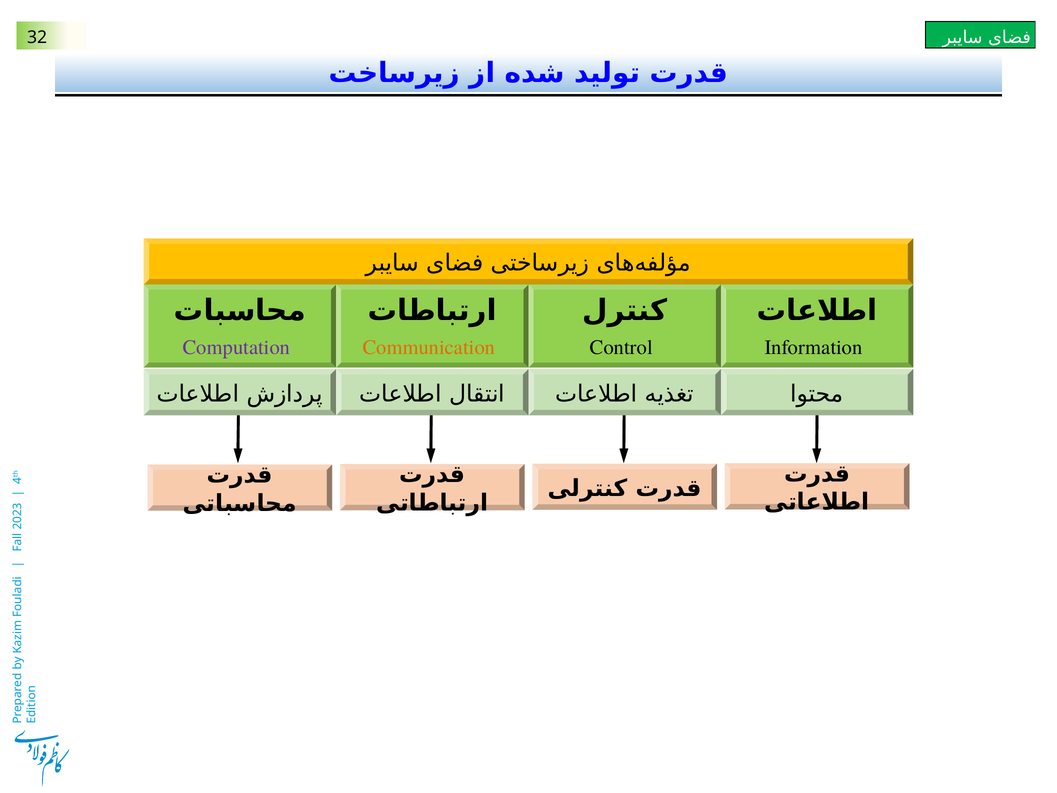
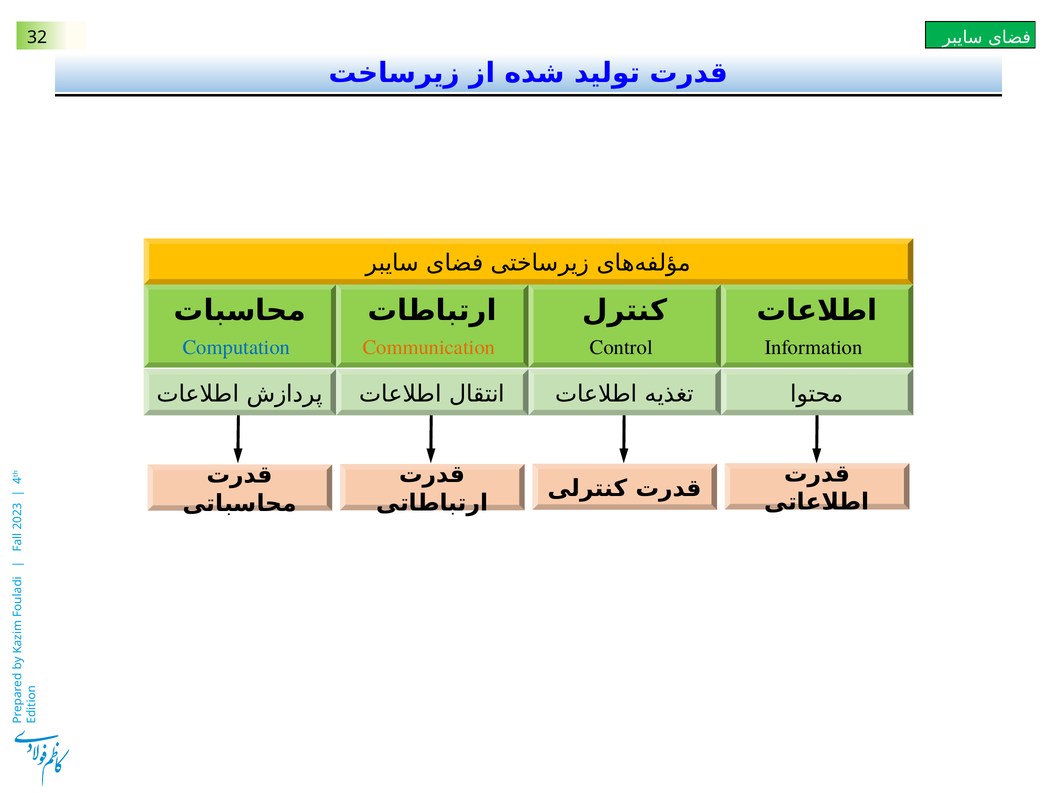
Computation colour: purple -> blue (236, 348)
